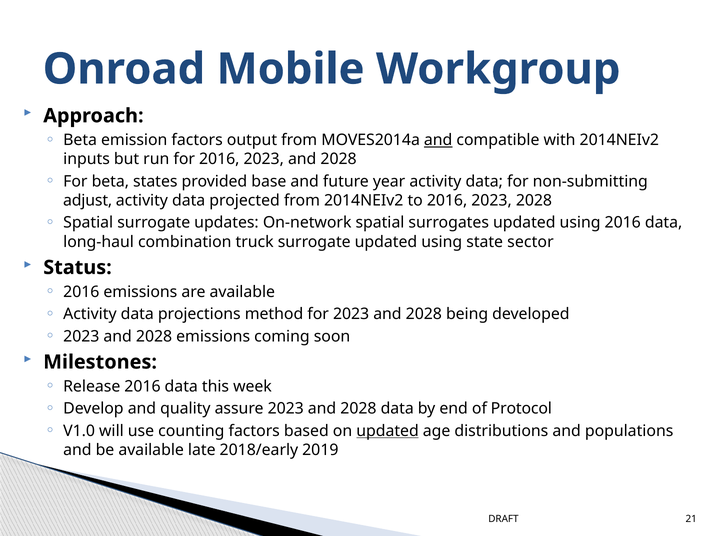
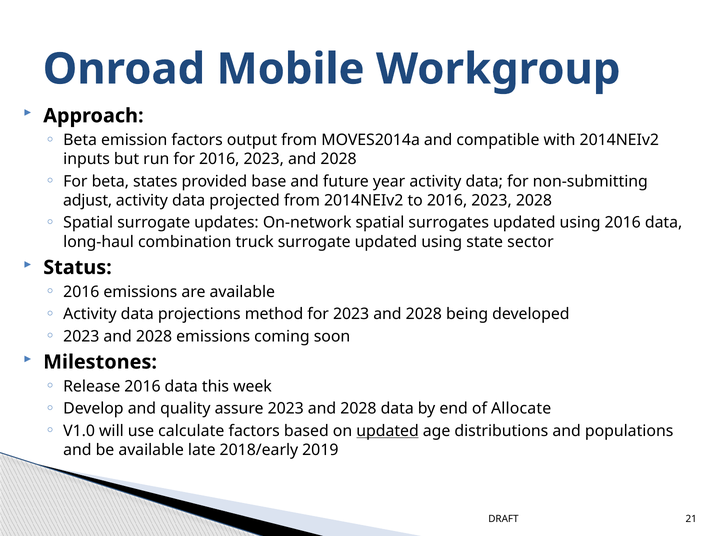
and underline: present -> none (438, 140)
Protocol: Protocol -> Allocate (521, 408)
counting: counting -> calculate (191, 431)
